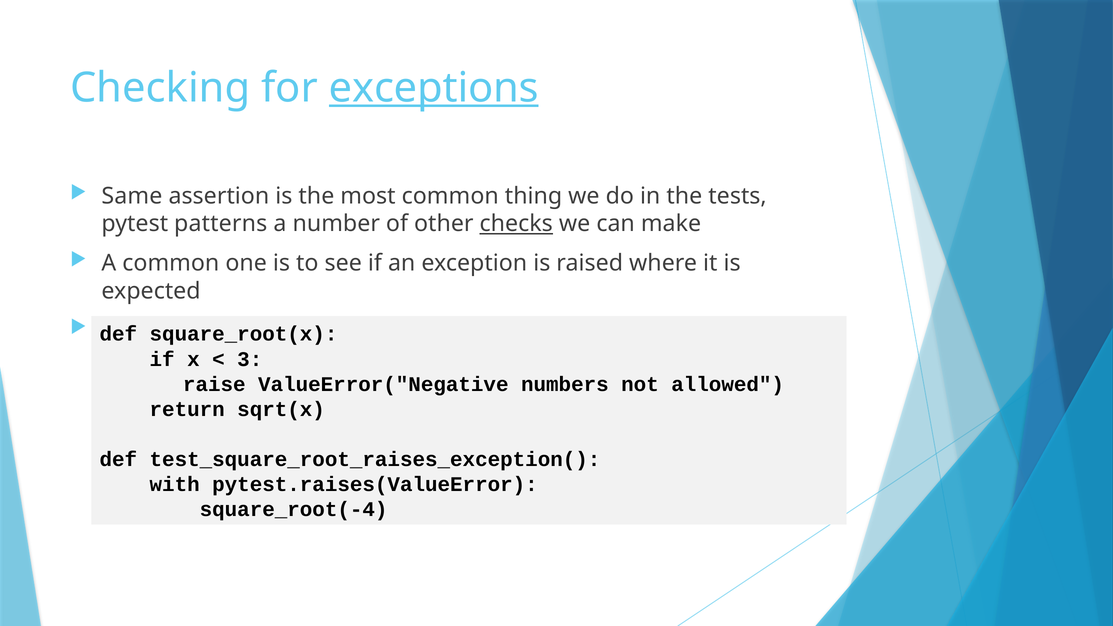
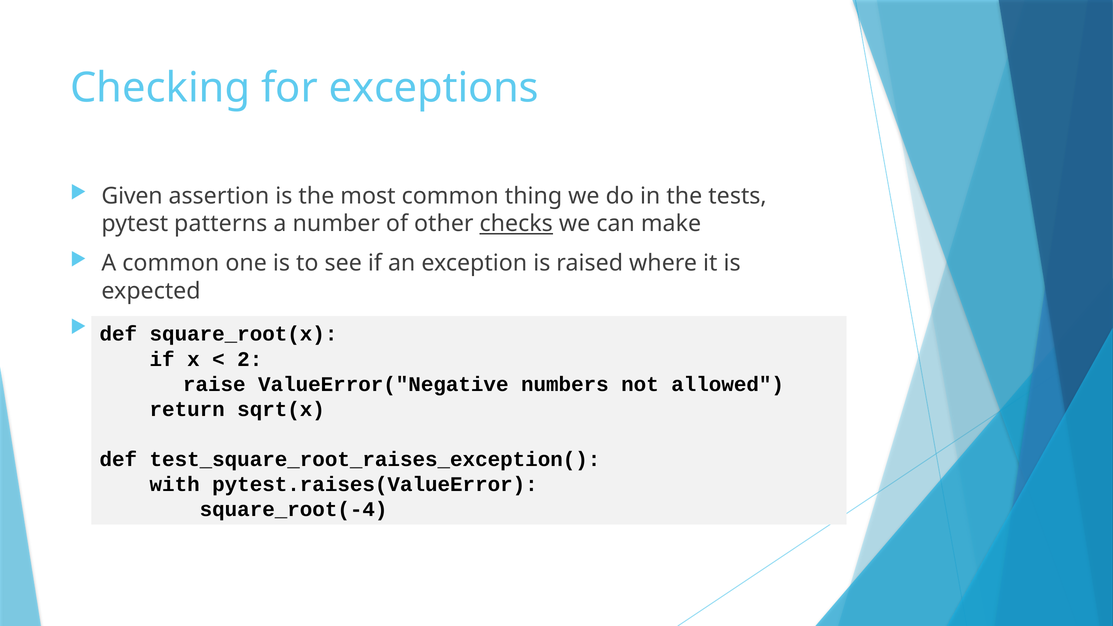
exceptions underline: present -> none (434, 88)
Same: Same -> Given (132, 196)
3: 3 -> 2 (250, 359)
